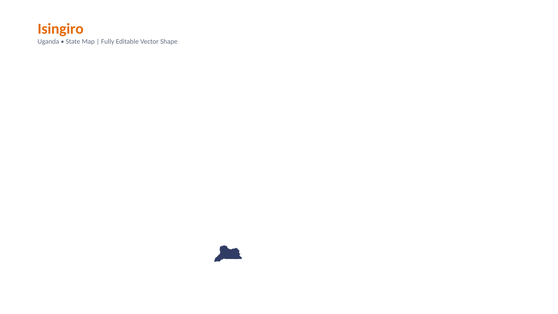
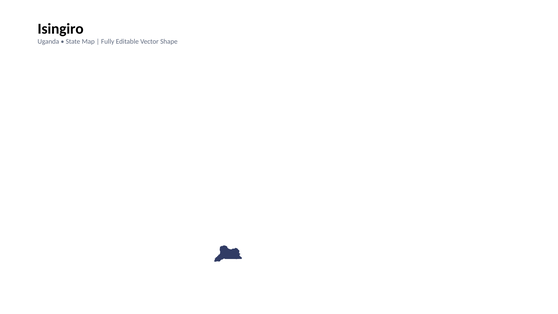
Isingiro colour: orange -> black (61, 29)
